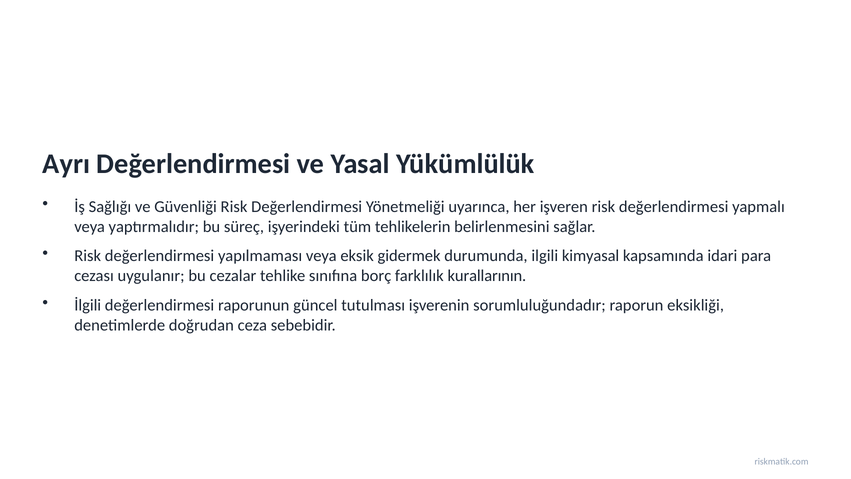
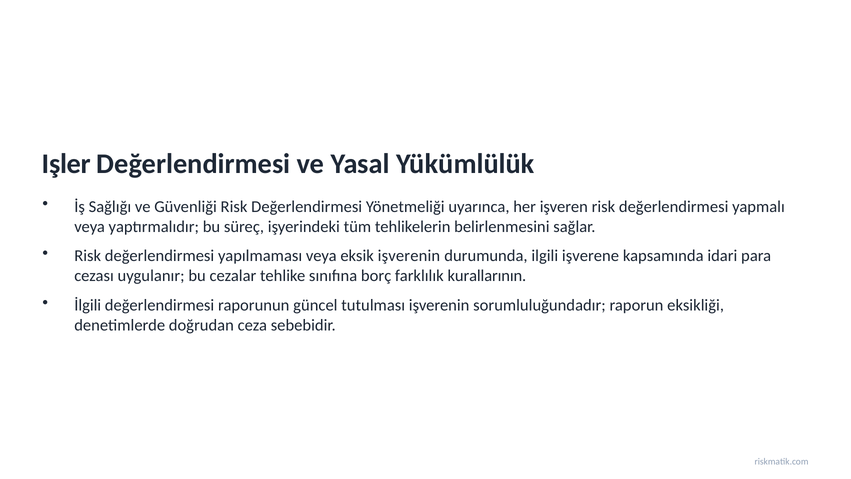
Ayrı: Ayrı -> Işler (66, 164)
eksik gidermek: gidermek -> işverenin (409, 256)
kimyasal: kimyasal -> işverene (591, 256)
